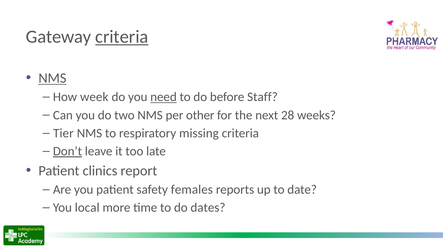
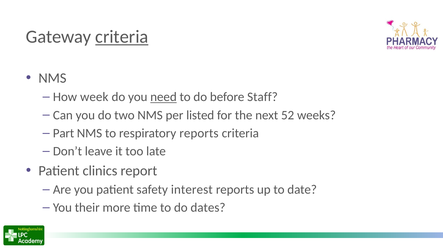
NMS underline: present -> none (52, 78)
other: other -> listed (200, 115)
28: 28 -> 52 (288, 115)
Tier: Tier -> Part (64, 133)
respiratory missing: missing -> reports (199, 133)
Don’t underline: present -> none (67, 151)
females: females -> interest (192, 190)
local: local -> their (87, 208)
